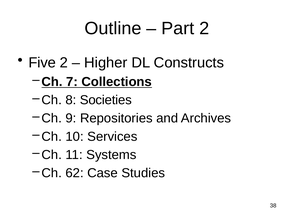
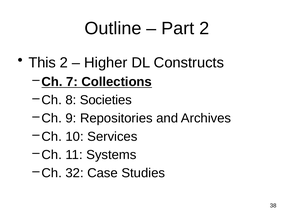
Five: Five -> This (42, 63)
62: 62 -> 32 (75, 173)
